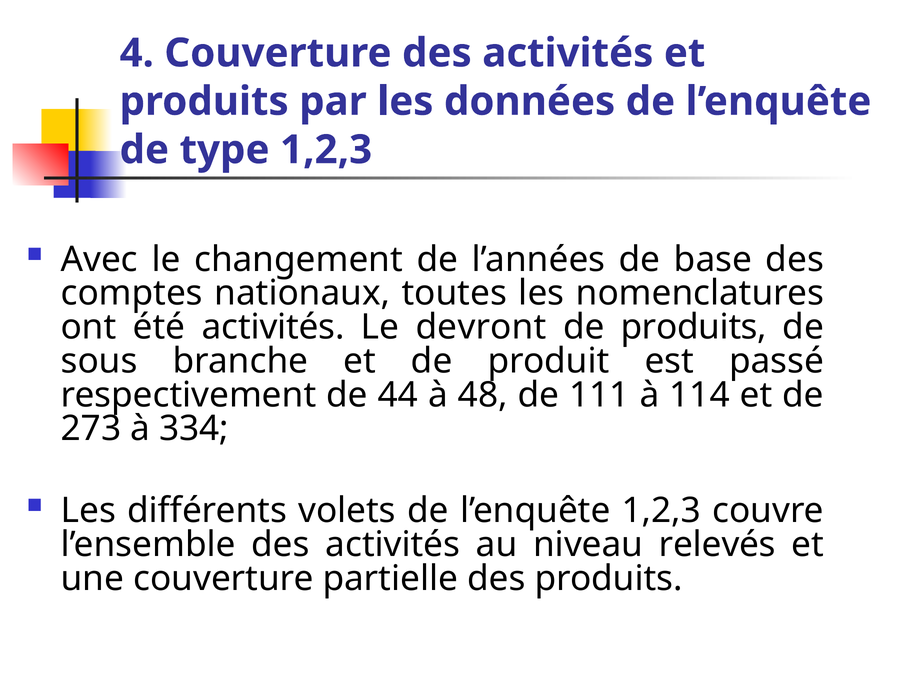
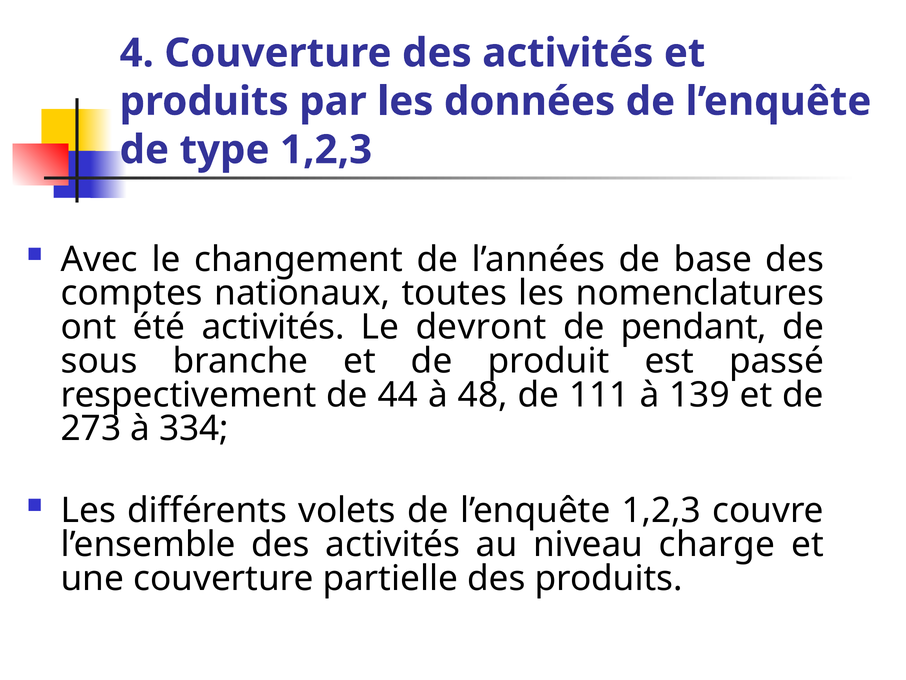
de produits: produits -> pendant (694, 327)
114: 114 -> 139 (700, 395)
relevés: relevés -> charge (717, 544)
